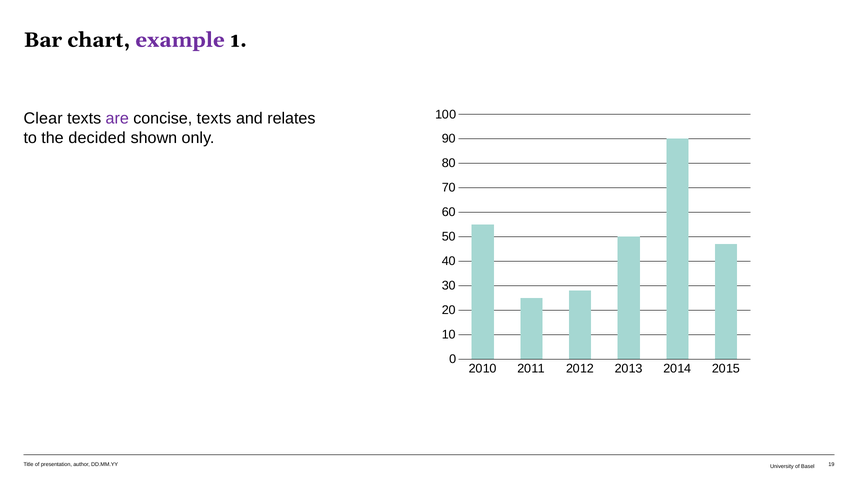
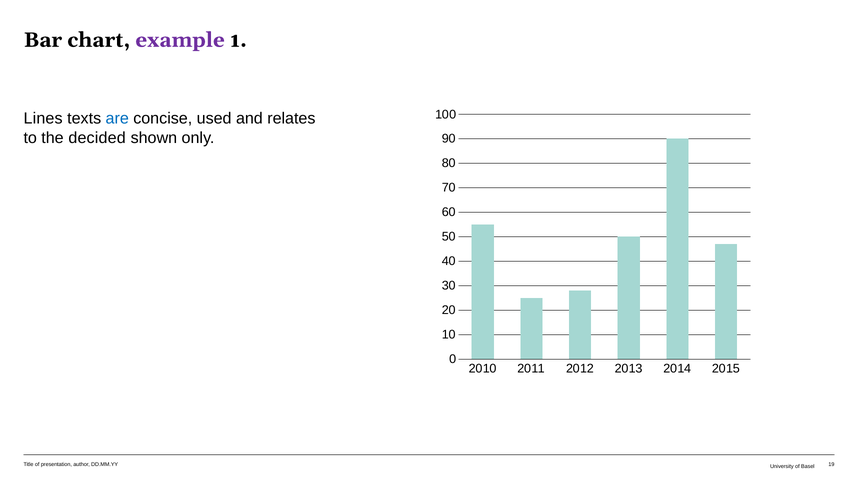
Clear: Clear -> Lines (43, 118)
are colour: purple -> blue (117, 118)
concise texts: texts -> used (214, 118)
